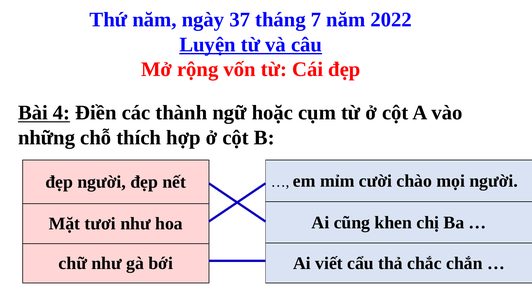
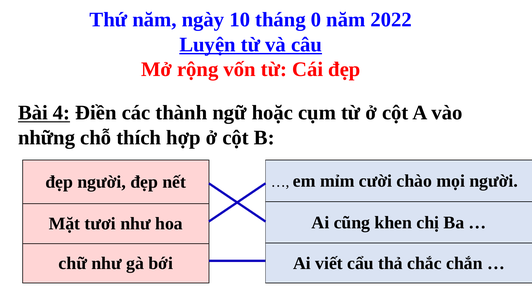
37: 37 -> 10 (240, 20)
7: 7 -> 0 (316, 20)
